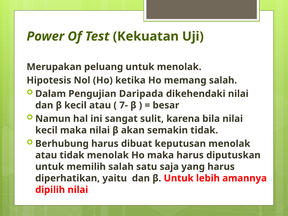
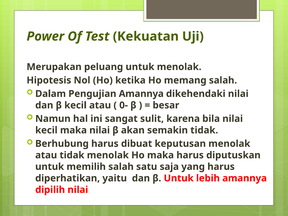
Pengujian Daripada: Daripada -> Amannya (141, 94)
7-: 7- -> 0- (124, 105)
